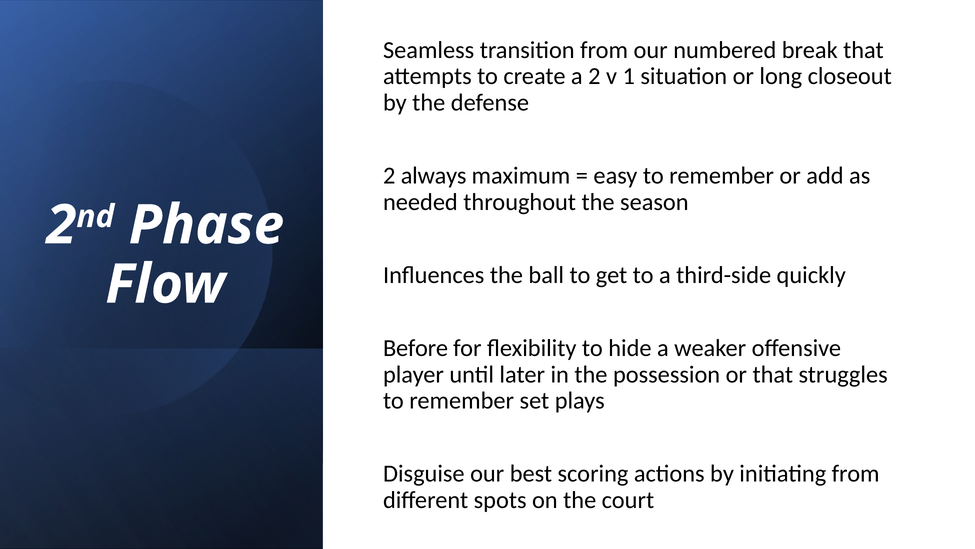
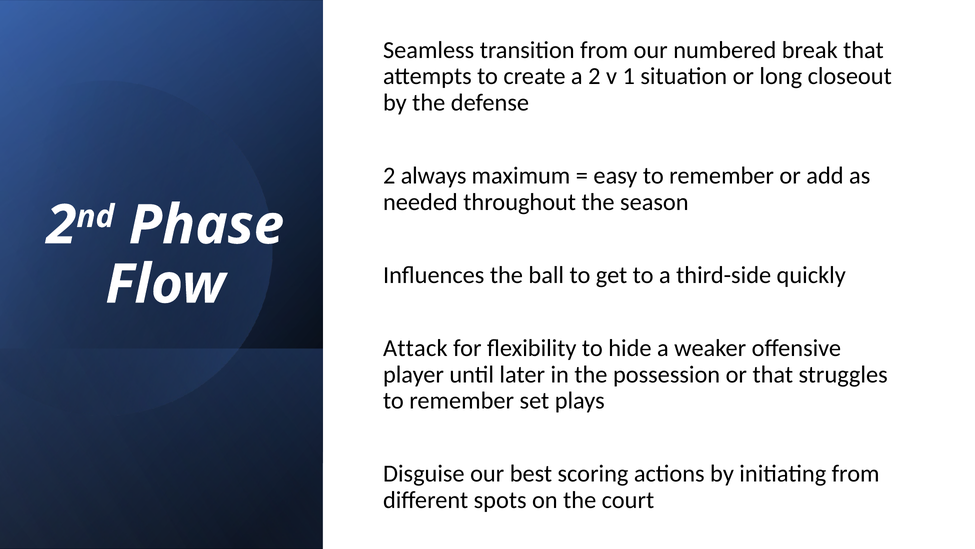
Before: Before -> Attack (415, 348)
